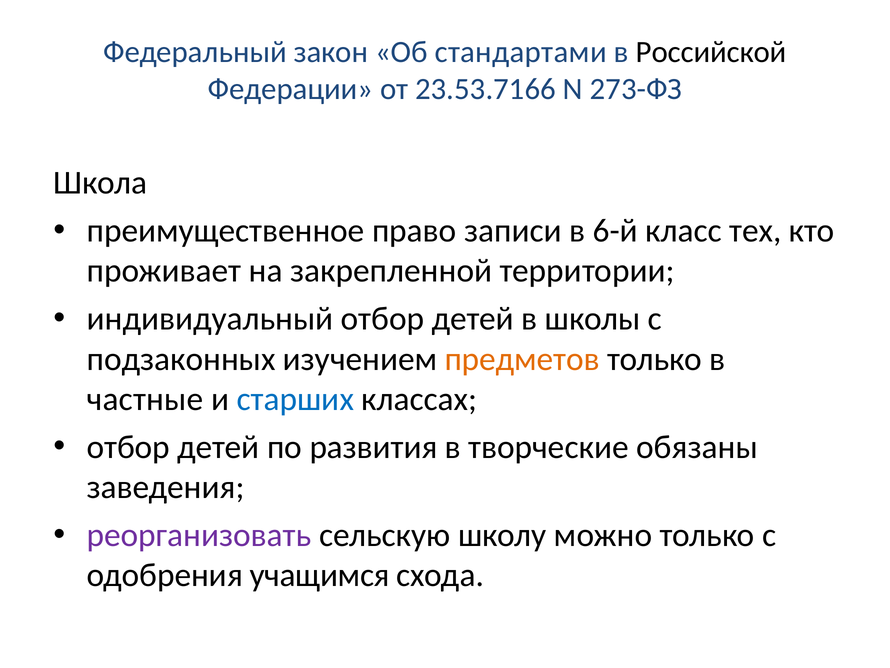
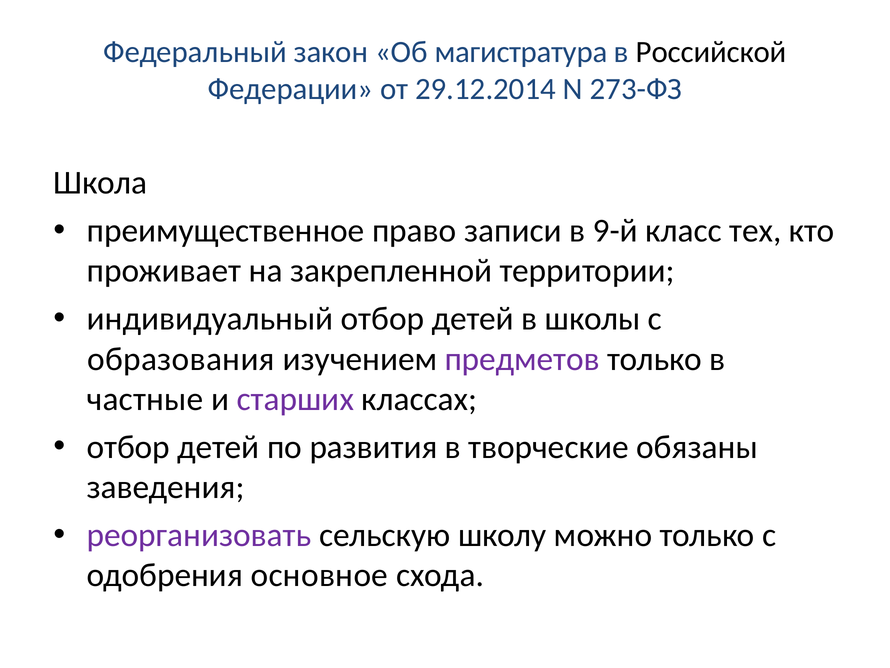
стандартами: стандартами -> магистратура (521, 52)
23.53.7166: 23.53.7166 -> 29.12.2014 (486, 89)
6-й: 6-й -> 9-й (615, 231)
подзаконных: подзаконных -> образования (181, 359)
предметов colour: orange -> purple (522, 359)
старших colour: blue -> purple (295, 399)
учащимся: учащимся -> основное (319, 575)
